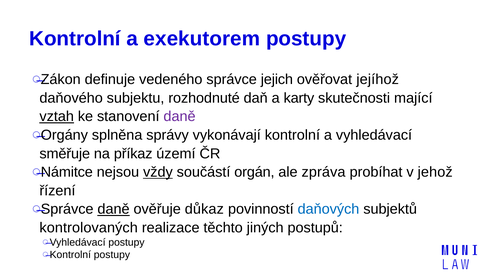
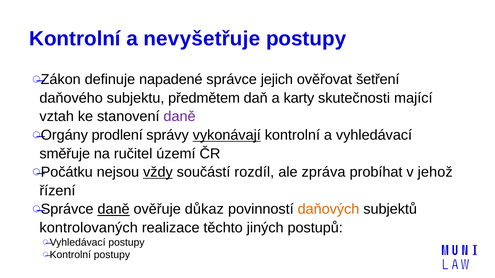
exekutorem: exekutorem -> nevyšetřuje (202, 39)
vedeného: vedeného -> napadené (171, 80)
jejíhož: jejíhož -> šetření (378, 80)
rozhodnuté: rozhodnuté -> předmětem (204, 98)
vztah underline: present -> none (57, 117)
splněna: splněna -> prodlení (117, 135)
vykonávají underline: none -> present (227, 135)
příkaz: příkaz -> ručitel (133, 154)
Námitce: Námitce -> Počátku (67, 172)
orgán: orgán -> rozdíl (254, 172)
daňových colour: blue -> orange (328, 210)
